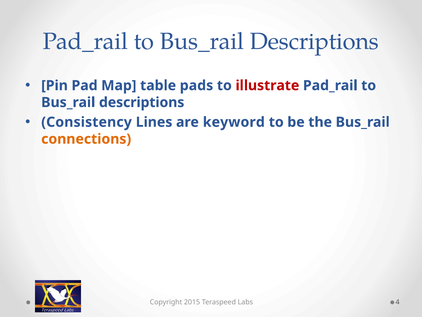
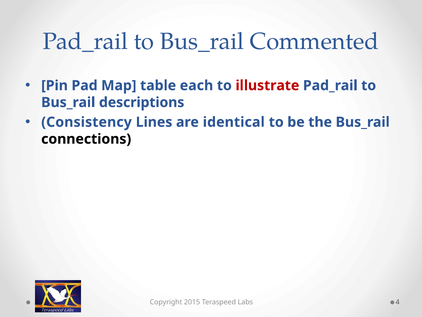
Descriptions: Descriptions -> Commented (314, 41)
pads: pads -> each (196, 85)
keyword: keyword -> identical (234, 122)
connections colour: orange -> black (86, 139)
